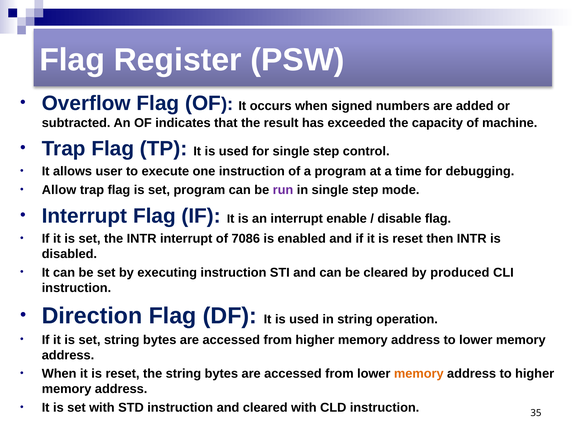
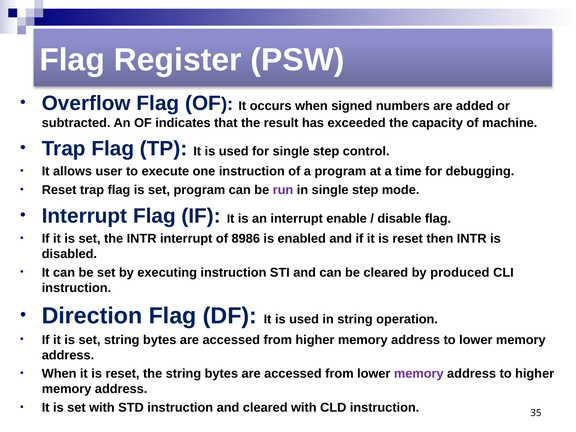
Allow: Allow -> Reset (59, 190)
7086: 7086 -> 8986 (246, 239)
memory colour: orange -> purple (419, 374)
